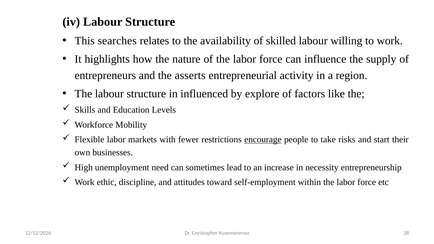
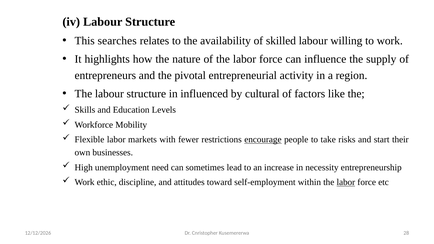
asserts: asserts -> pivotal (190, 75)
explore: explore -> cultural (262, 94)
labor underline: none -> present (346, 182)
